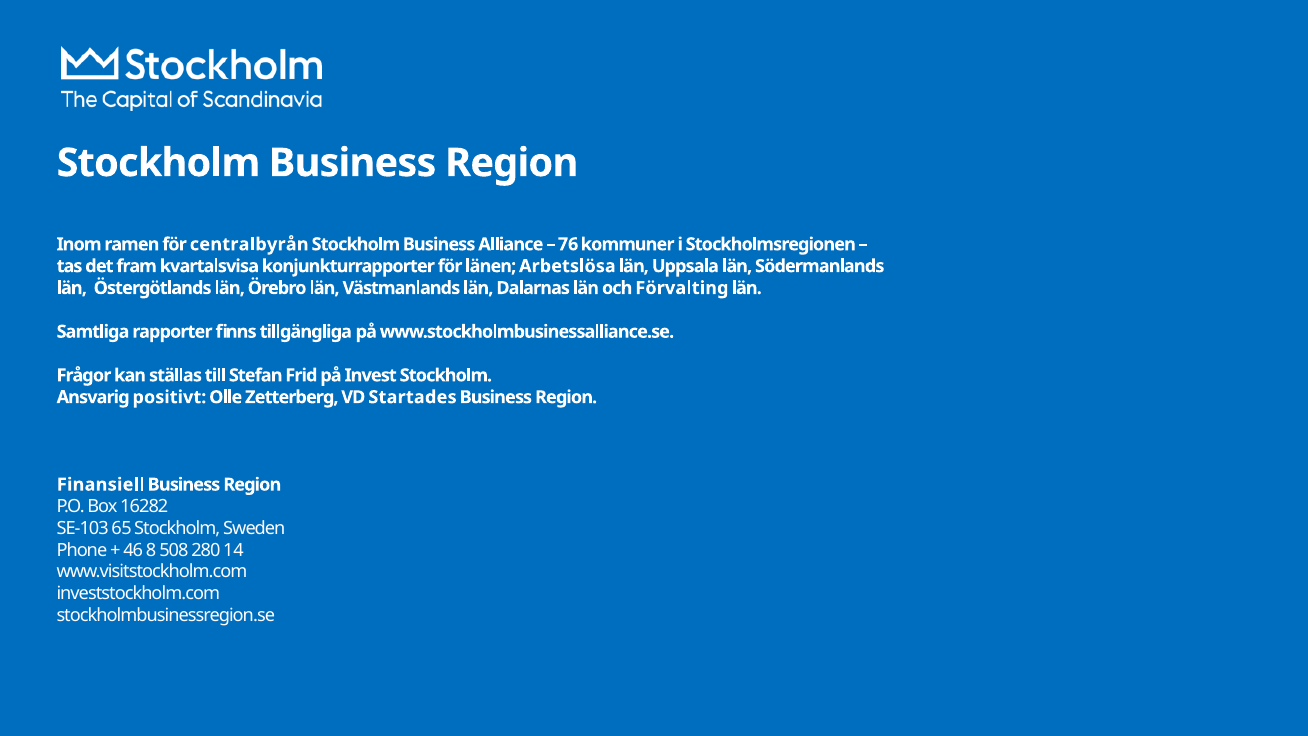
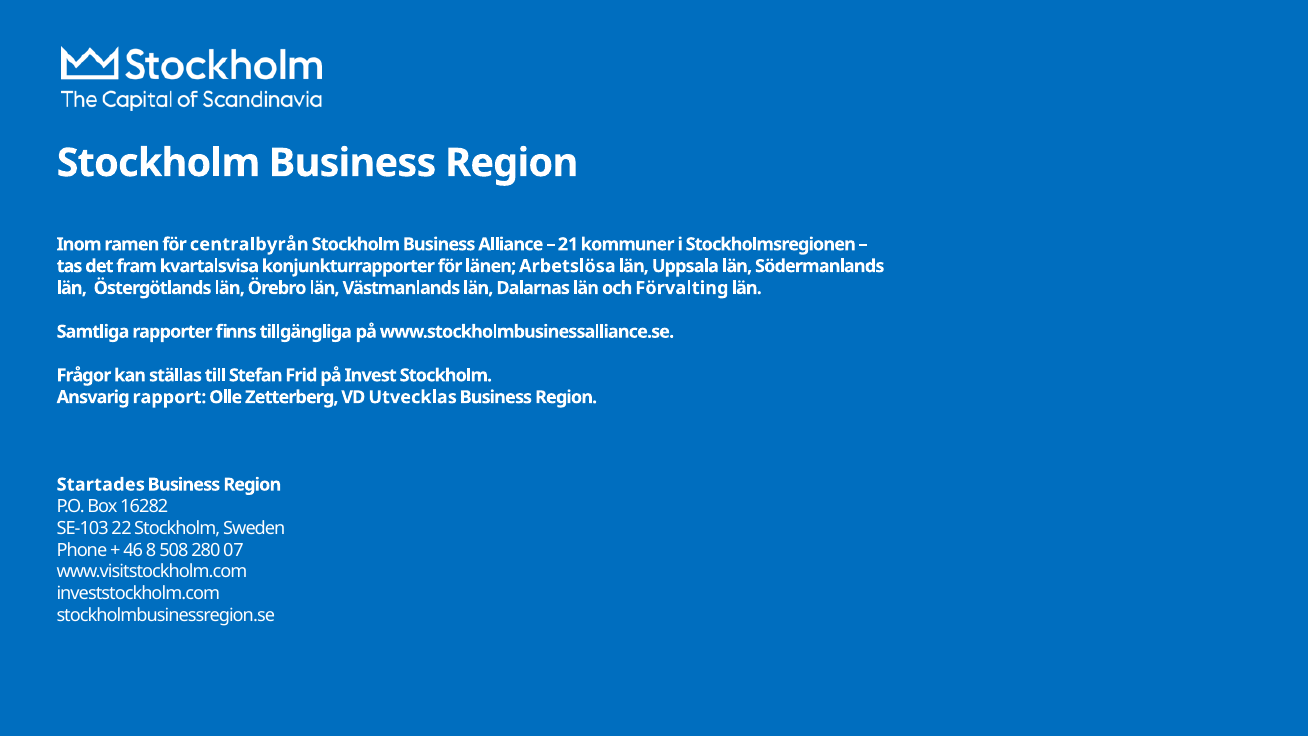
76: 76 -> 21 (568, 244)
positivt: positivt -> rapport (169, 397)
Startades: Startades -> Utvecklas (413, 397)
Finansiell: Finansiell -> Startades (101, 484)
65: 65 -> 22 (122, 528)
14: 14 -> 07 (233, 550)
